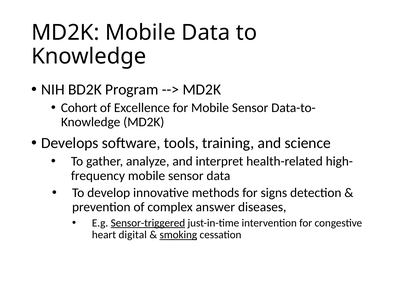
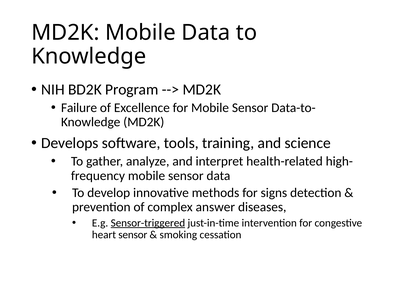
Cohort: Cohort -> Failure (79, 108)
heart digital: digital -> sensor (133, 235)
smoking underline: present -> none (178, 235)
